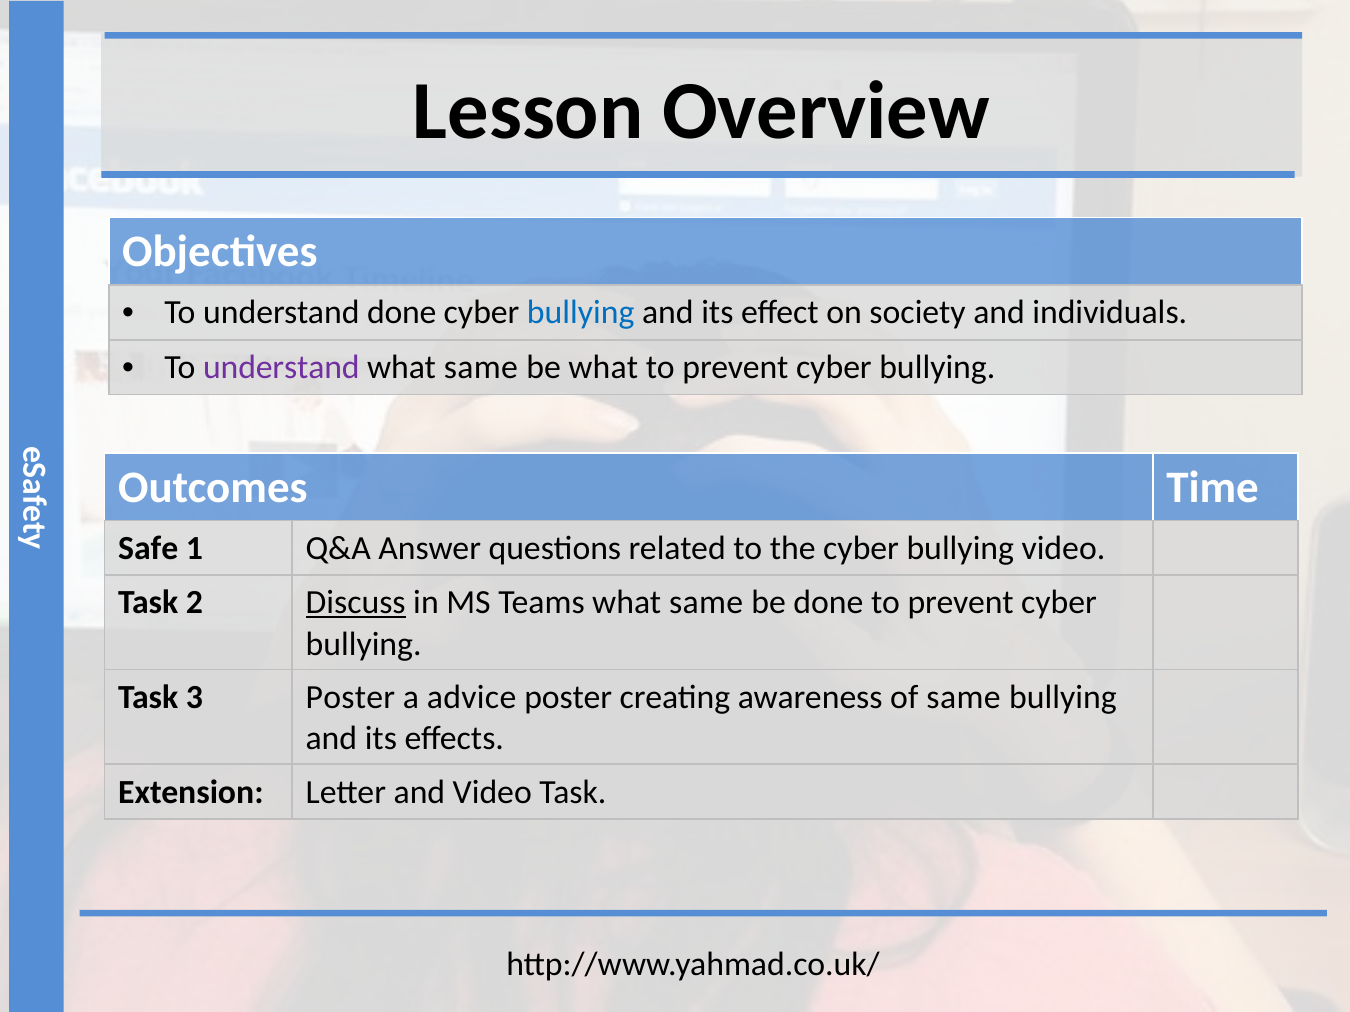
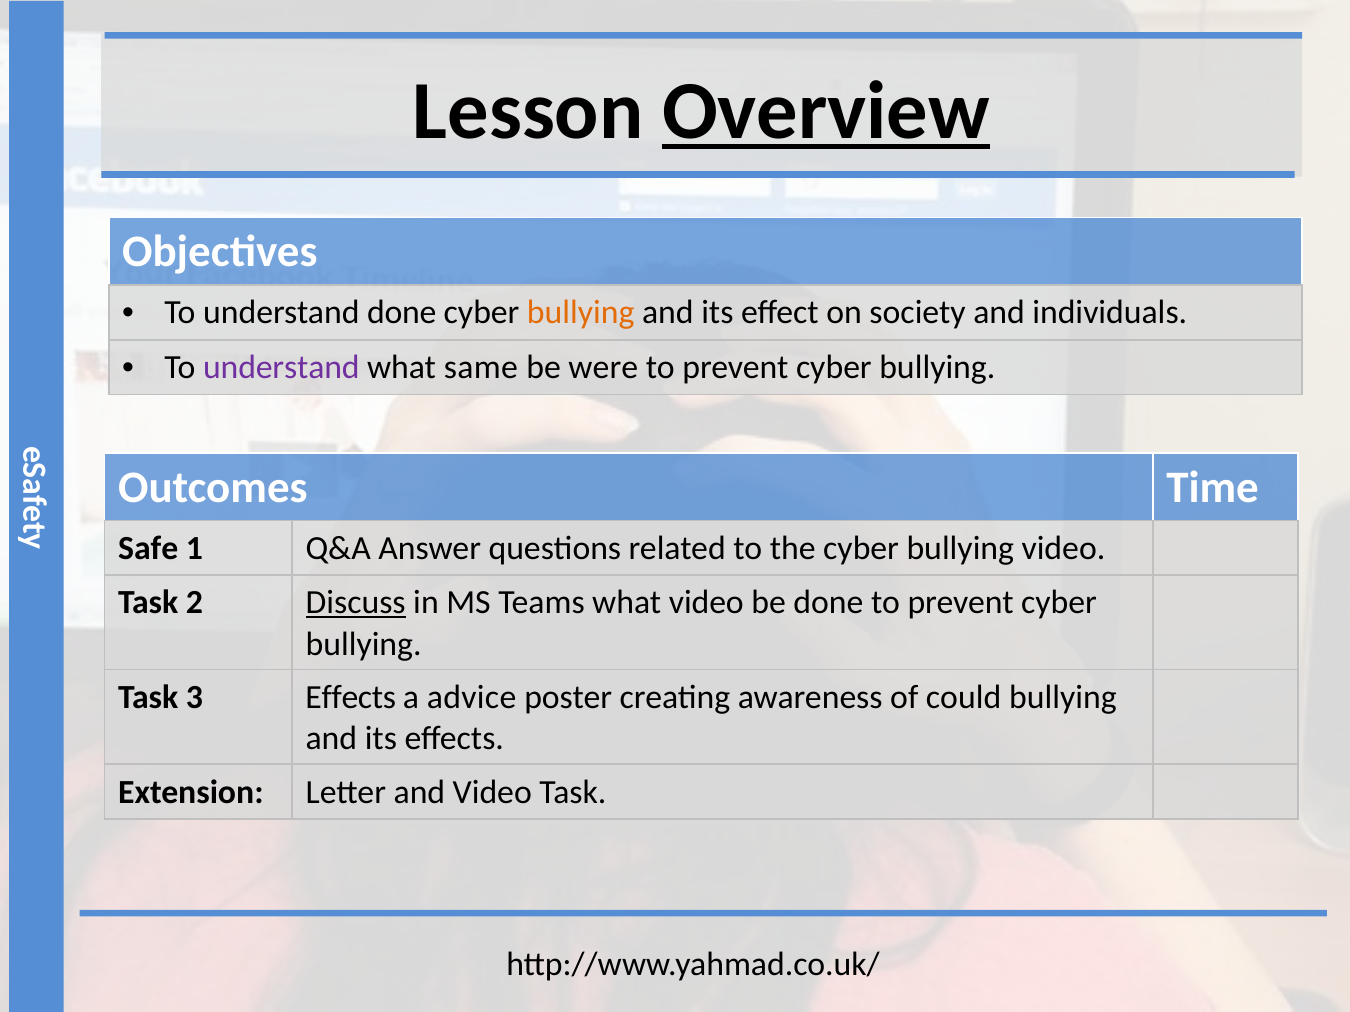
Overview underline: none -> present (826, 111)
bullying colour: blue -> orange (581, 313)
be what: what -> were (603, 368)
Teams what same: same -> video (706, 603)
3 Poster: Poster -> Effects (351, 698)
of same: same -> could (964, 698)
